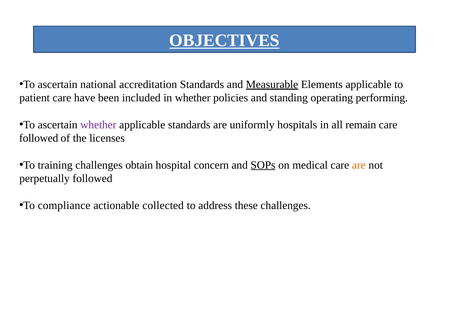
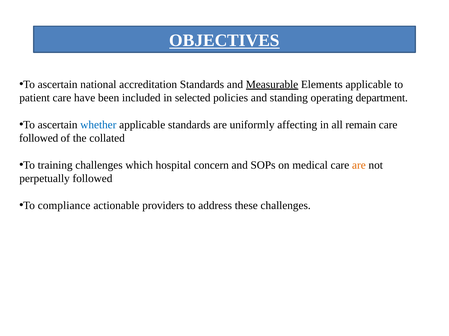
in whether: whether -> selected (193, 98)
performing: performing -> department (382, 98)
whether colour: purple -> blue (98, 125)
hospitals: hospitals -> affecting (297, 125)
licenses: licenses -> collated (107, 138)
obtain: obtain -> which (139, 165)
SOPs underline: present -> none (263, 165)
collected: collected -> providers (163, 206)
